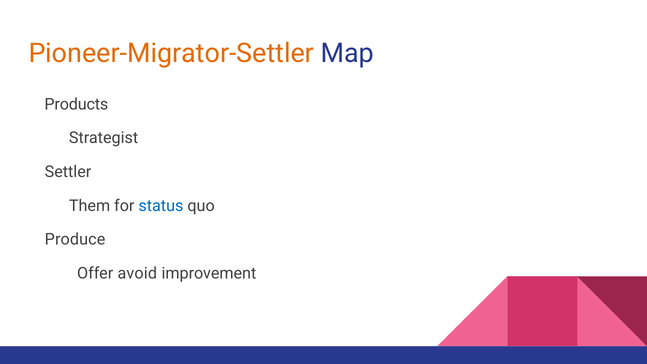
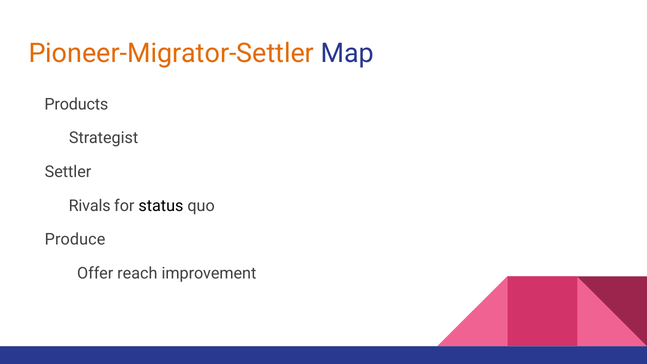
Them: Them -> Rivals (90, 206)
status colour: blue -> black (161, 206)
avoid: avoid -> reach (137, 273)
